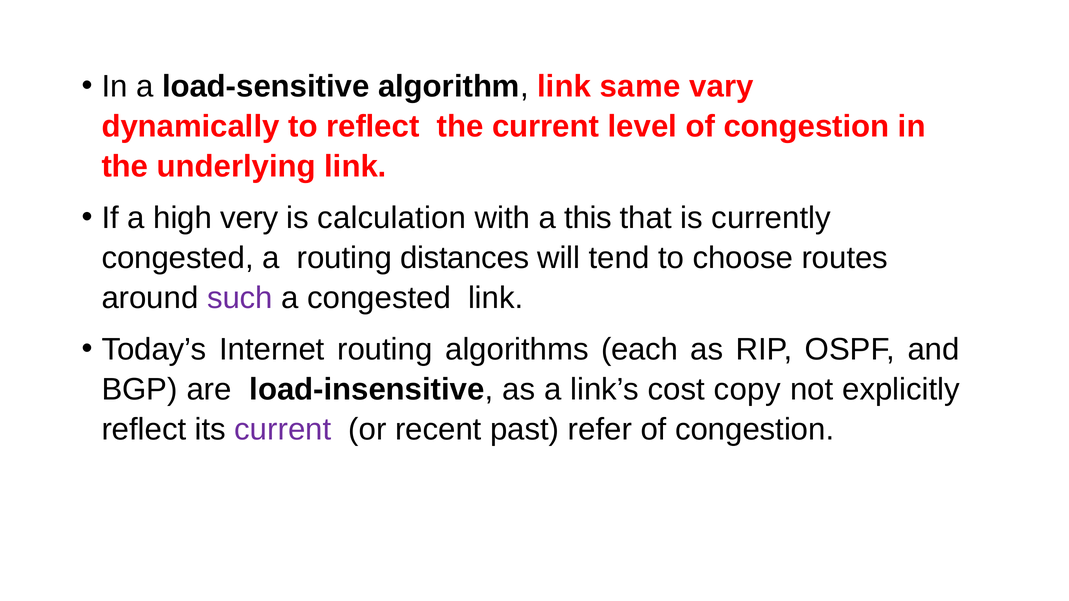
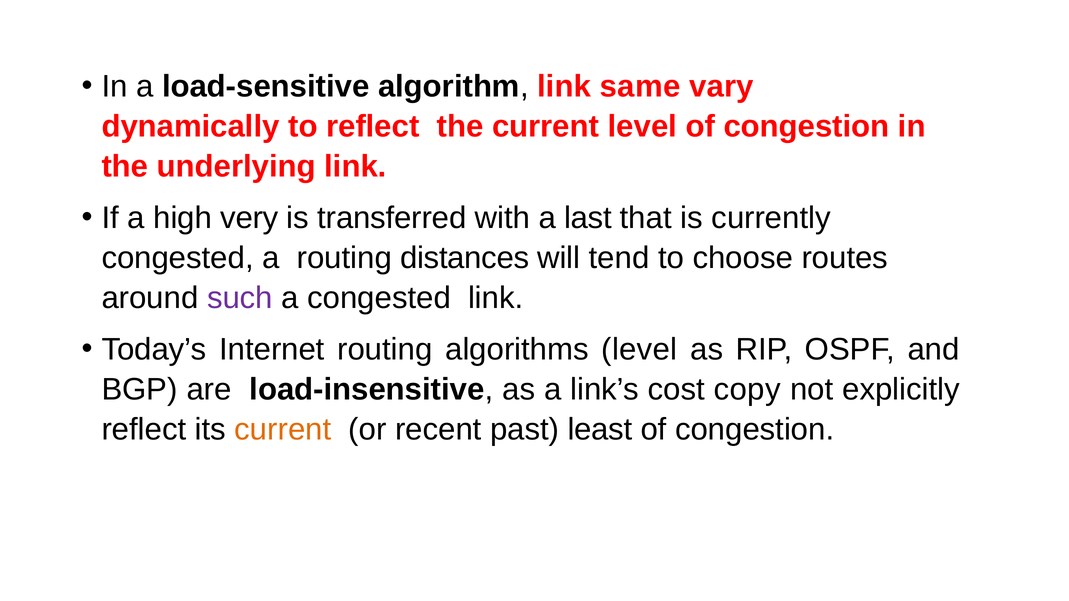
calculation: calculation -> transferred (392, 218)
this: this -> last (588, 218)
algorithms each: each -> level (639, 350)
current colour: purple -> orange (283, 430)
refer: refer -> least (600, 430)
